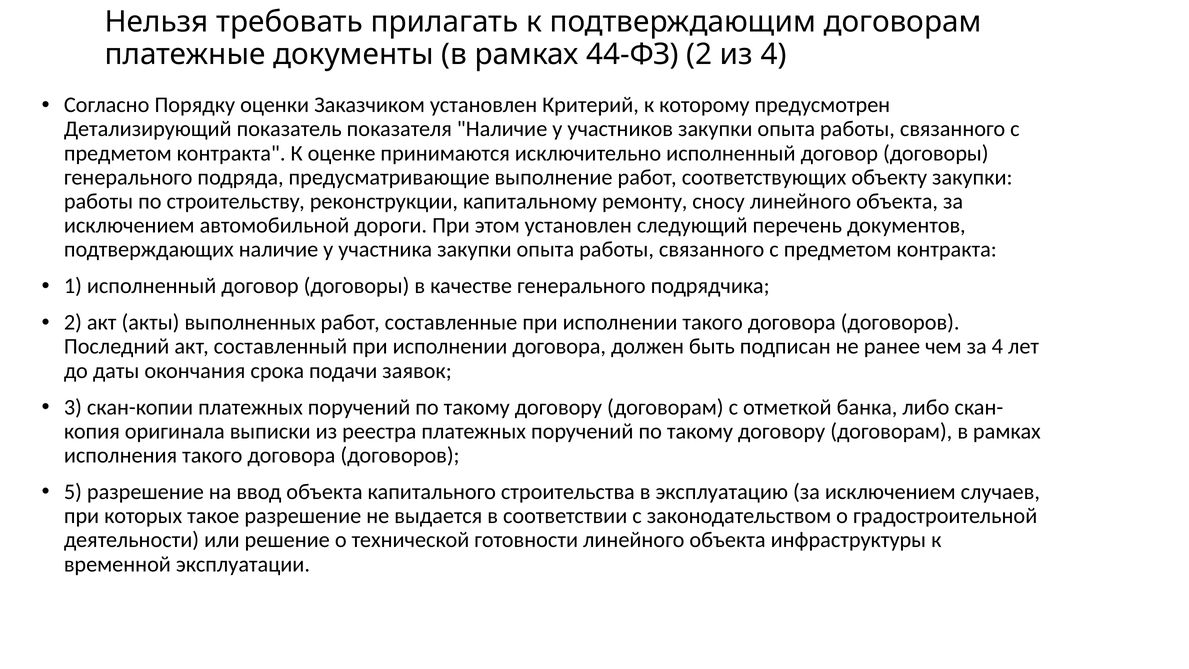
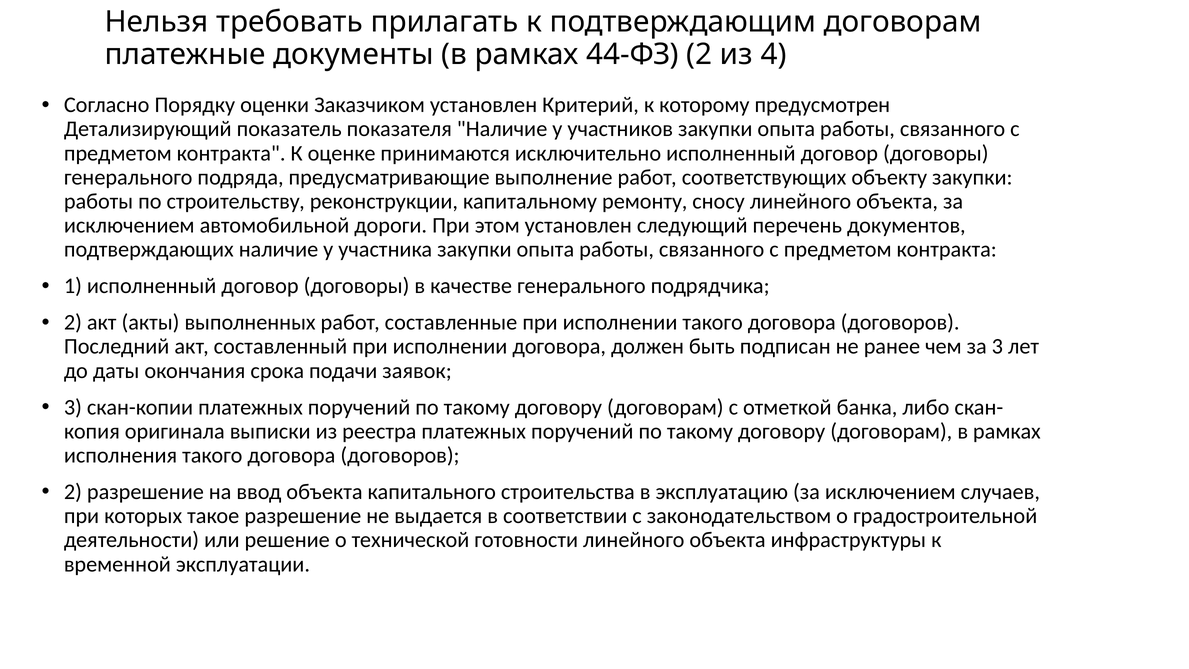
за 4: 4 -> 3 (997, 347)
5: 5 -> 2 (73, 492)
